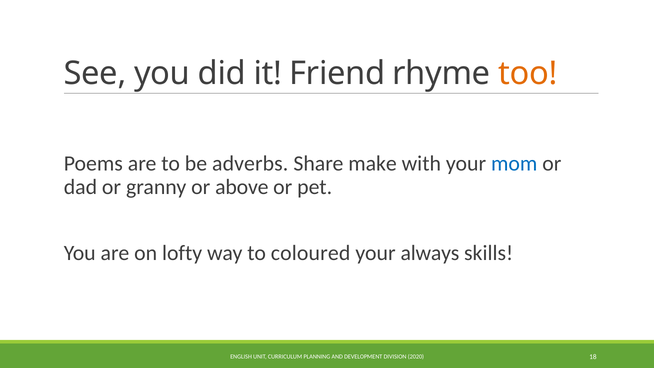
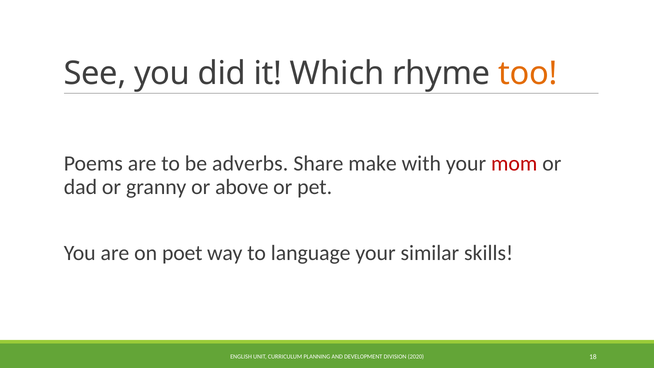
Friend: Friend -> Which (337, 73)
mom colour: blue -> red (514, 163)
lofty: lofty -> poet (182, 253)
coloured: coloured -> language (311, 253)
always: always -> similar (430, 253)
